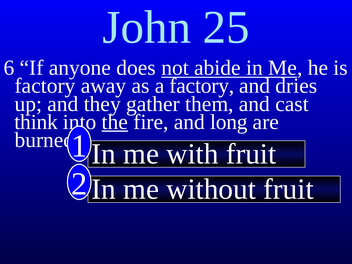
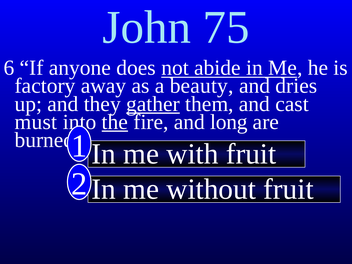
25: 25 -> 75 (226, 27)
a factory: factory -> beauty (202, 86)
gather underline: none -> present (153, 104)
think: think -> must (36, 122)
